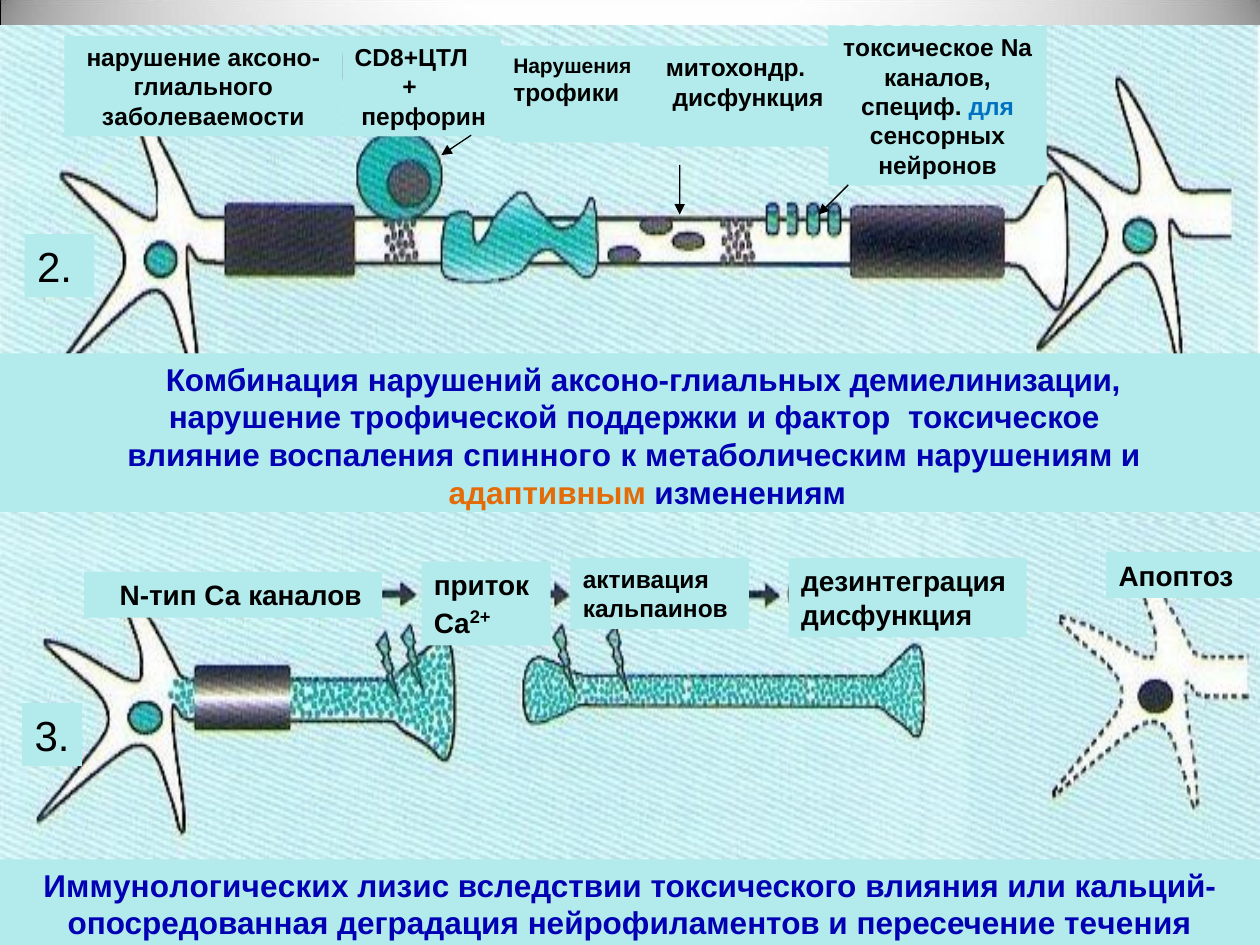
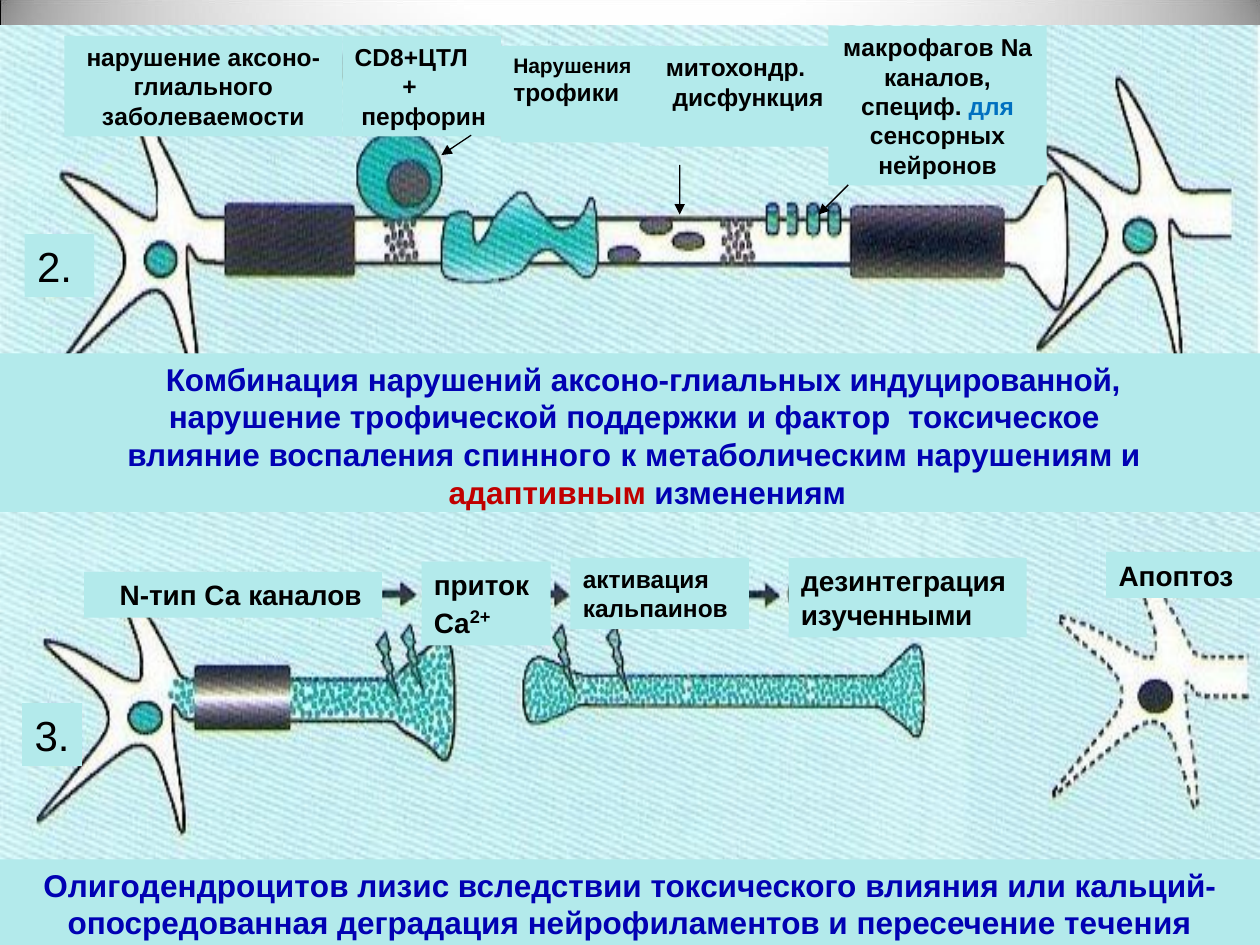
токсическое: токсическое -> макрофагов (918, 49)
демиелинизации: демиелинизации -> индуцированной (985, 381)
адаптивным colour: orange -> red (547, 494)
дисфункция: дисфункция -> изученными (887, 616)
Иммунологических: Иммунологических -> Олигодендроцитов (196, 887)
